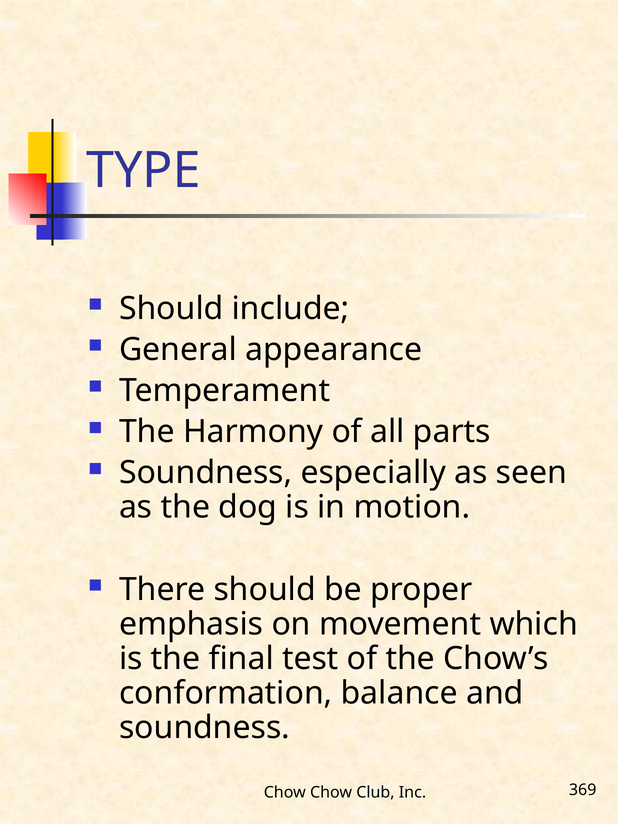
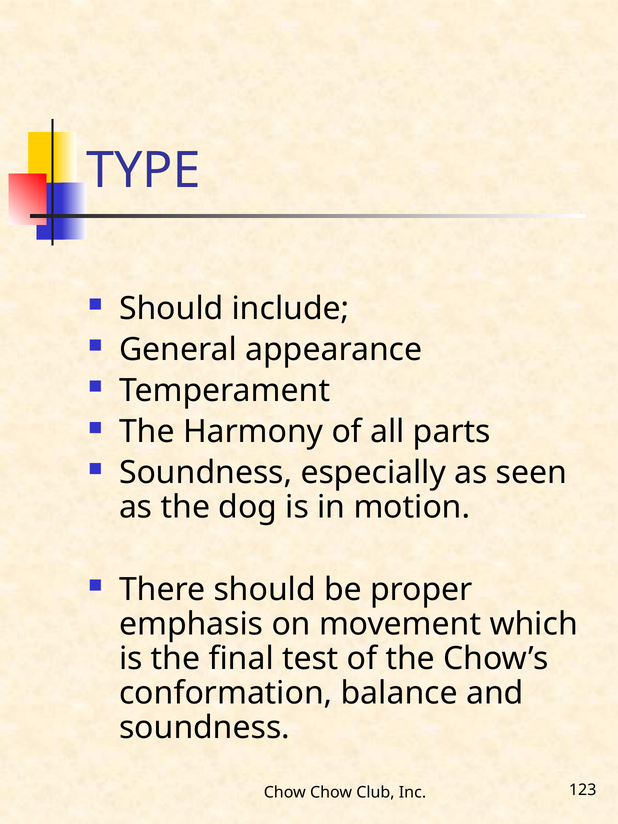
369: 369 -> 123 (583, 790)
